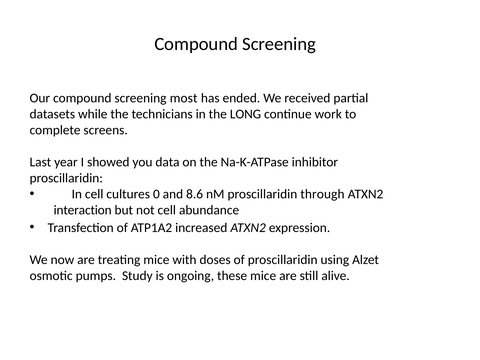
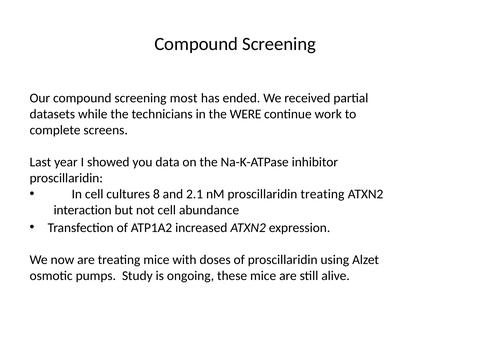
LONG: LONG -> WERE (246, 114)
0: 0 -> 8 (156, 194)
8.6: 8.6 -> 2.1 (195, 194)
proscillaridin through: through -> treating (322, 194)
